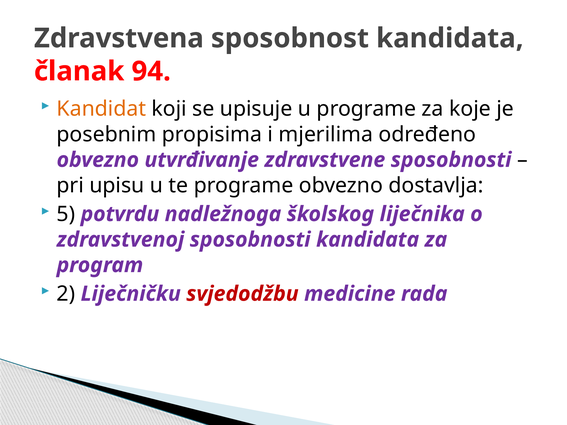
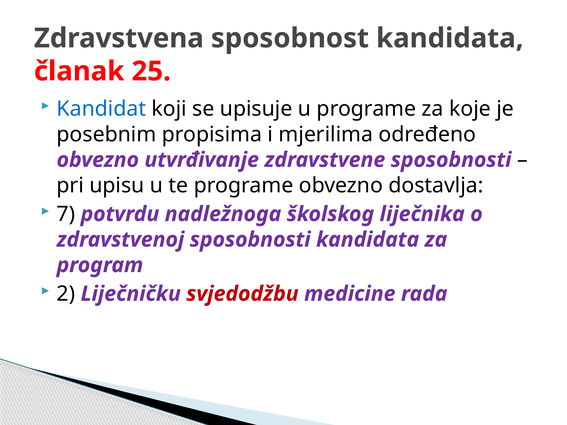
94: 94 -> 25 (151, 71)
Kandidat colour: orange -> blue (101, 109)
5: 5 -> 7 (66, 214)
